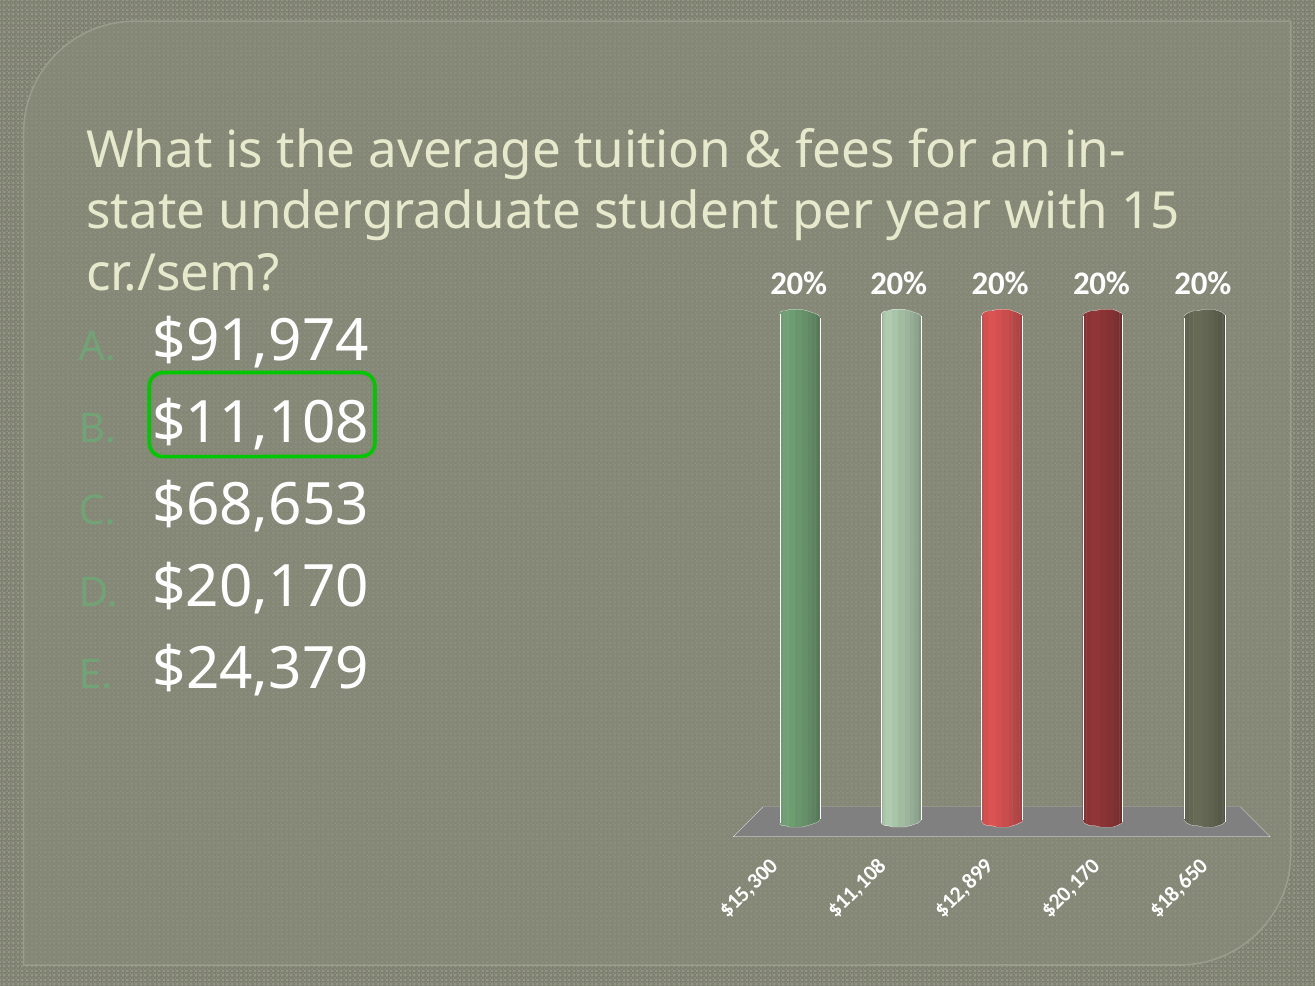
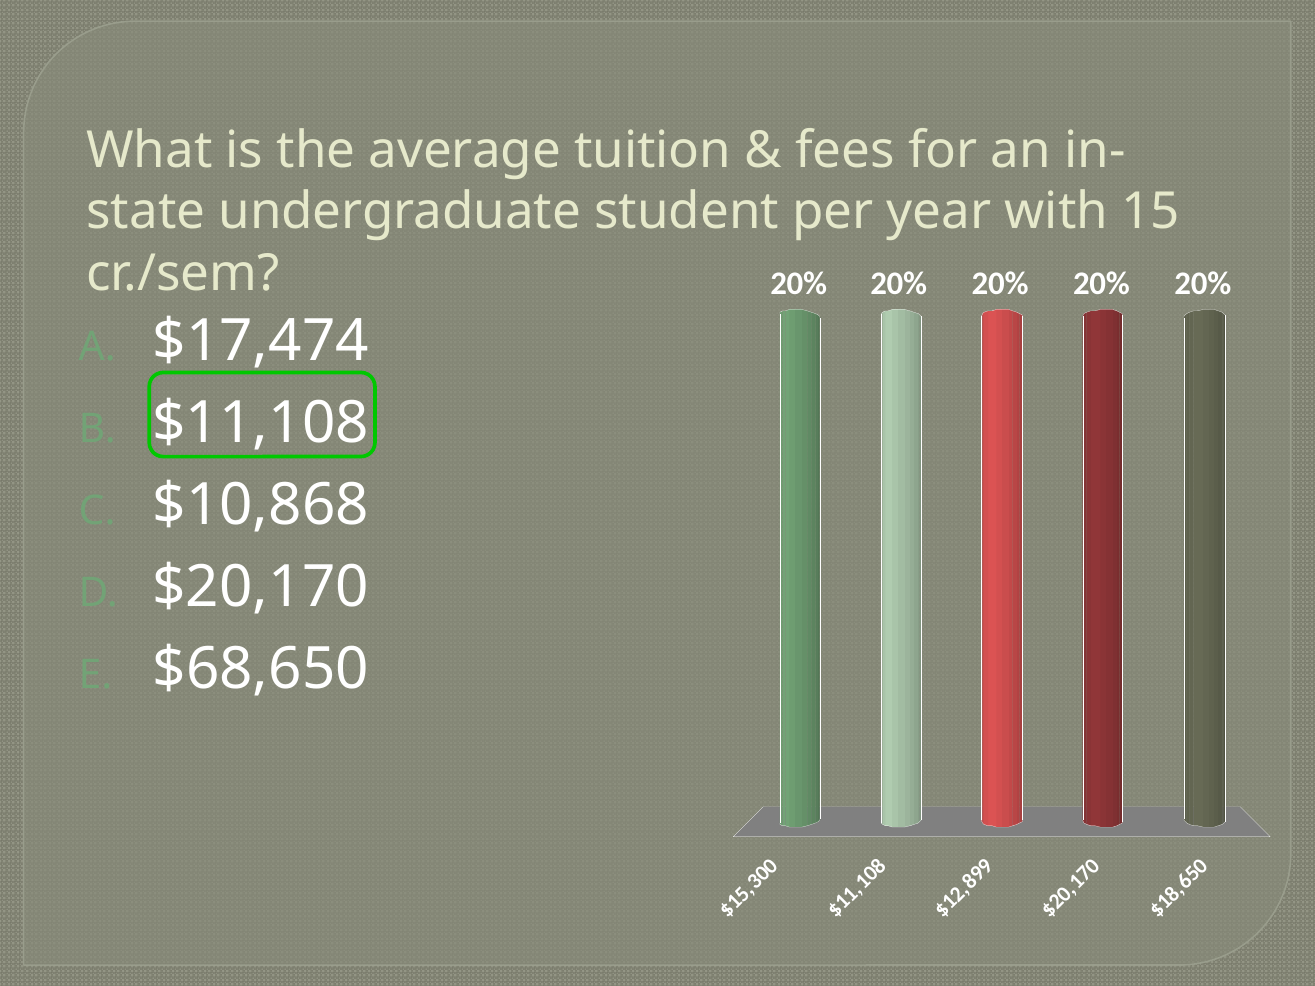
$91,974: $91,974 -> $17,474 (261, 342)
$68,653: $68,653 -> $10,868 (261, 505)
$24,379: $24,379 -> $68,650 (261, 669)
